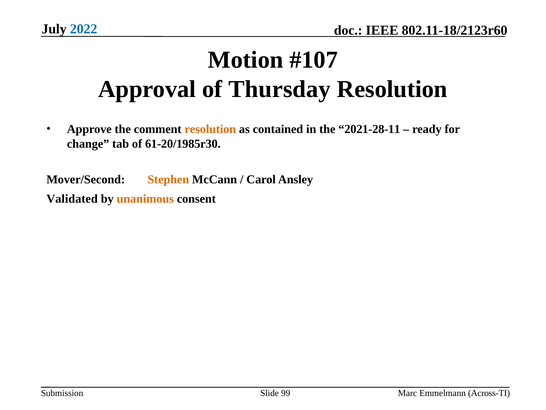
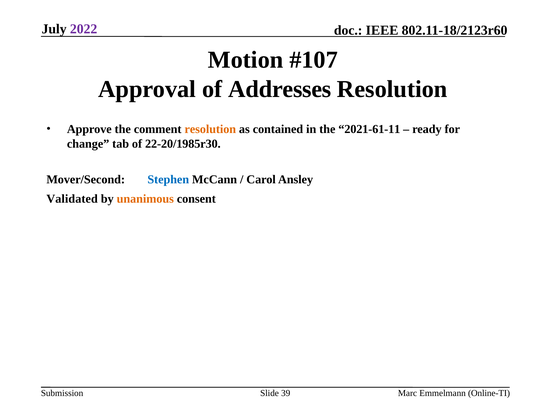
2022 colour: blue -> purple (84, 29)
Thursday: Thursday -> Addresses (280, 89)
2021-28-11: 2021-28-11 -> 2021-61-11 (369, 129)
61-20/1985r30: 61-20/1985r30 -> 22-20/1985r30 (183, 144)
Stephen colour: orange -> blue (168, 179)
99: 99 -> 39 (286, 393)
Across-TI: Across-TI -> Online-TI (489, 393)
